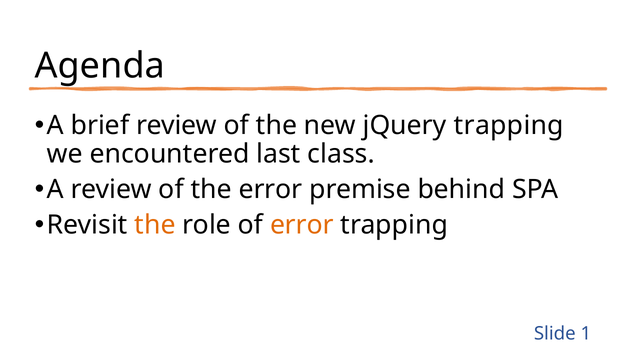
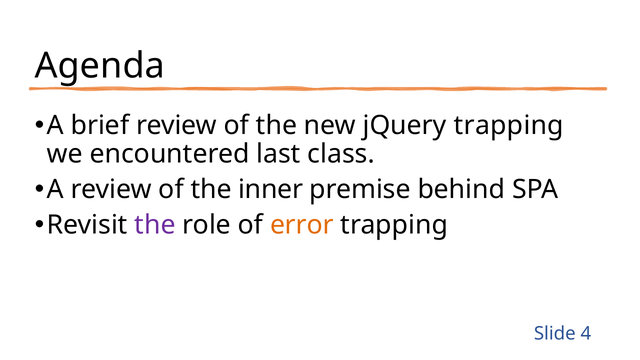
the error: error -> inner (271, 190)
the colour: orange -> purple (155, 225)
1: 1 -> 4 (586, 334)
